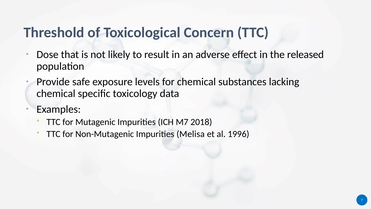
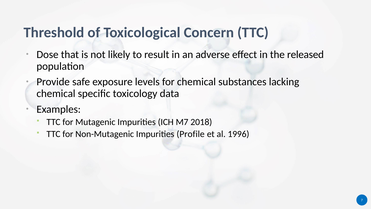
Melisa: Melisa -> Profile (191, 134)
